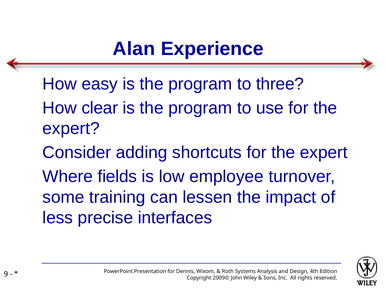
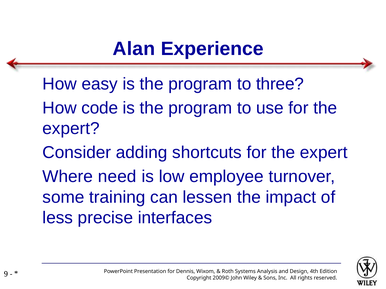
clear: clear -> code (100, 108)
fields: fields -> need (117, 177)
